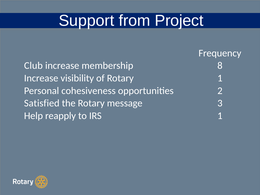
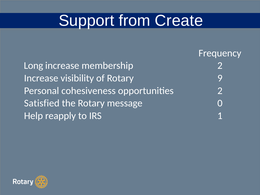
Project: Project -> Create (179, 21)
Club: Club -> Long (34, 66)
membership 8: 8 -> 2 (220, 66)
Rotary 1: 1 -> 9 (220, 78)
3: 3 -> 0 (220, 103)
